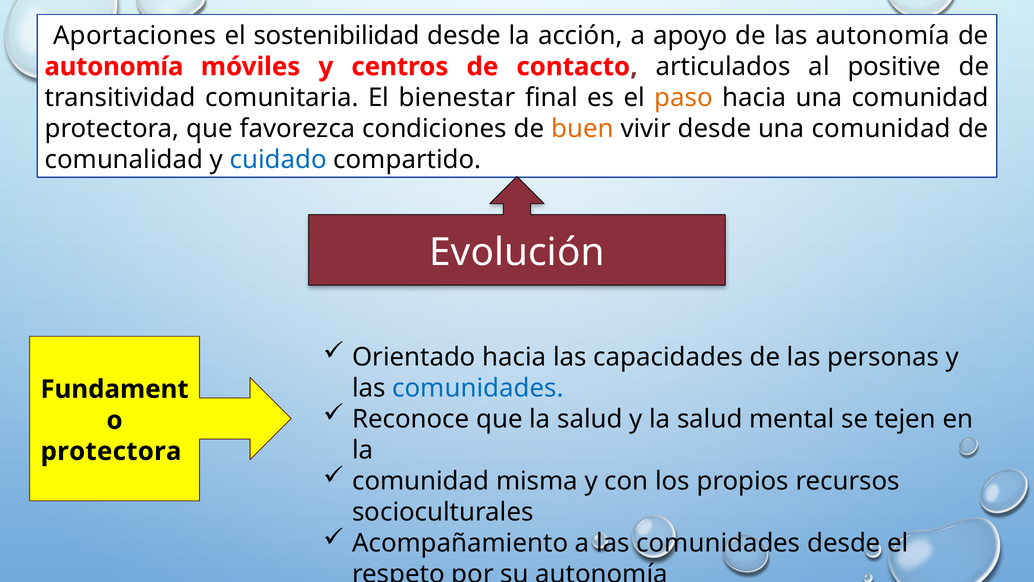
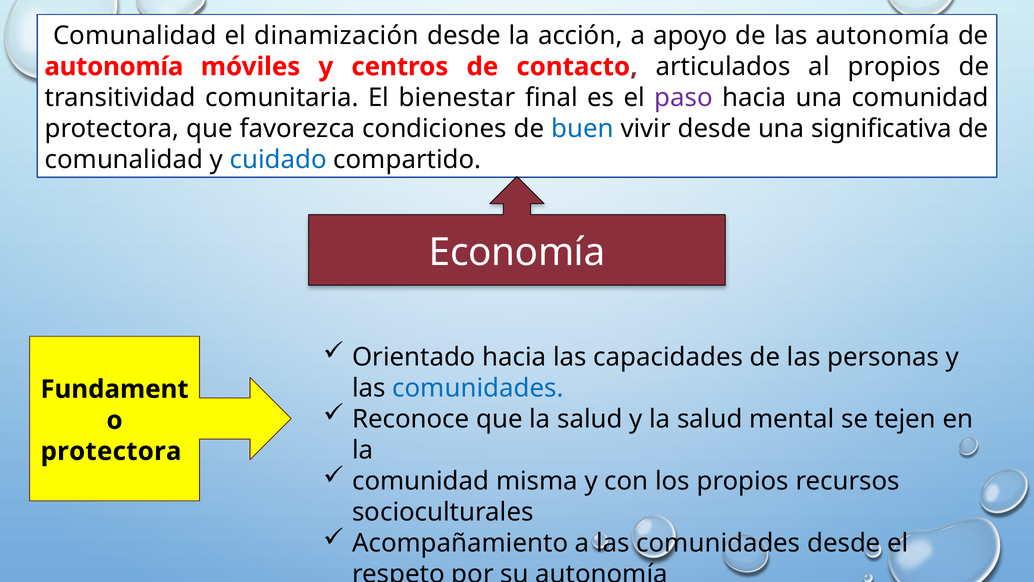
Aportaciones: Aportaciones -> Comunalidad (135, 36)
sostenibilidad: sostenibilidad -> dinamización (337, 36)
al positive: positive -> propios (894, 67)
paso colour: orange -> purple (684, 98)
buen colour: orange -> blue (582, 129)
desde una comunidad: comunidad -> significativa (881, 129)
Evolución: Evolución -> Economía (517, 252)
